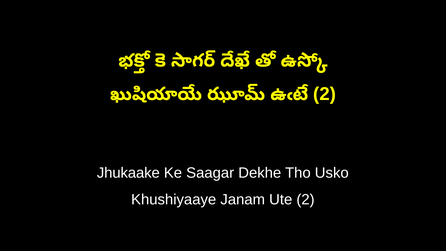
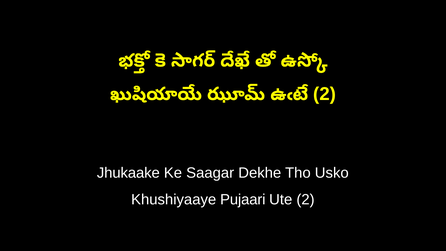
Janam: Janam -> Pujaari (243, 199)
